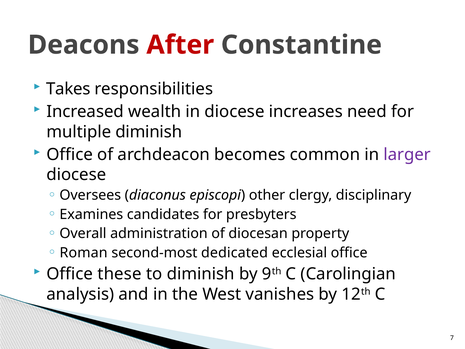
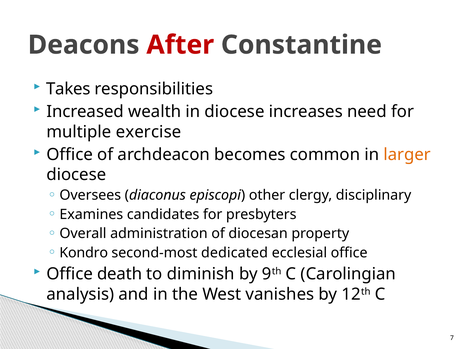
multiple diminish: diminish -> exercise (149, 132)
larger colour: purple -> orange (407, 154)
Roman: Roman -> Kondro (84, 252)
these: these -> death (120, 274)
